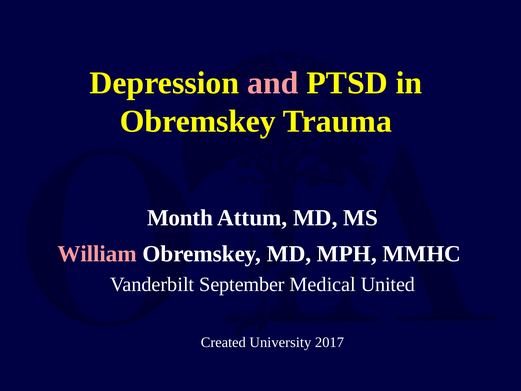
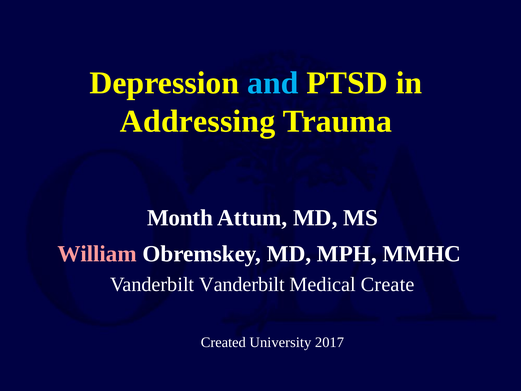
and colour: pink -> light blue (273, 83)
Obremskey: Obremskey -> Addressing (198, 121)
Vanderbilt September: September -> Vanderbilt (242, 284)
United: United -> Create (388, 284)
